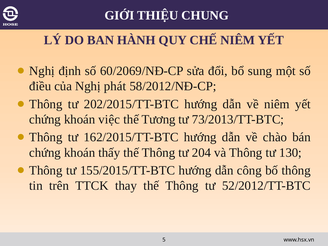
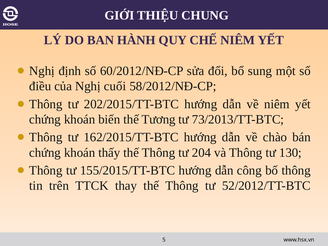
60/2069/NĐ-CP: 60/2069/NĐ-CP -> 60/2012/NĐ-CP (142, 71)
phát: phát -> cuối (115, 86)
việc: việc -> biến (109, 119)
